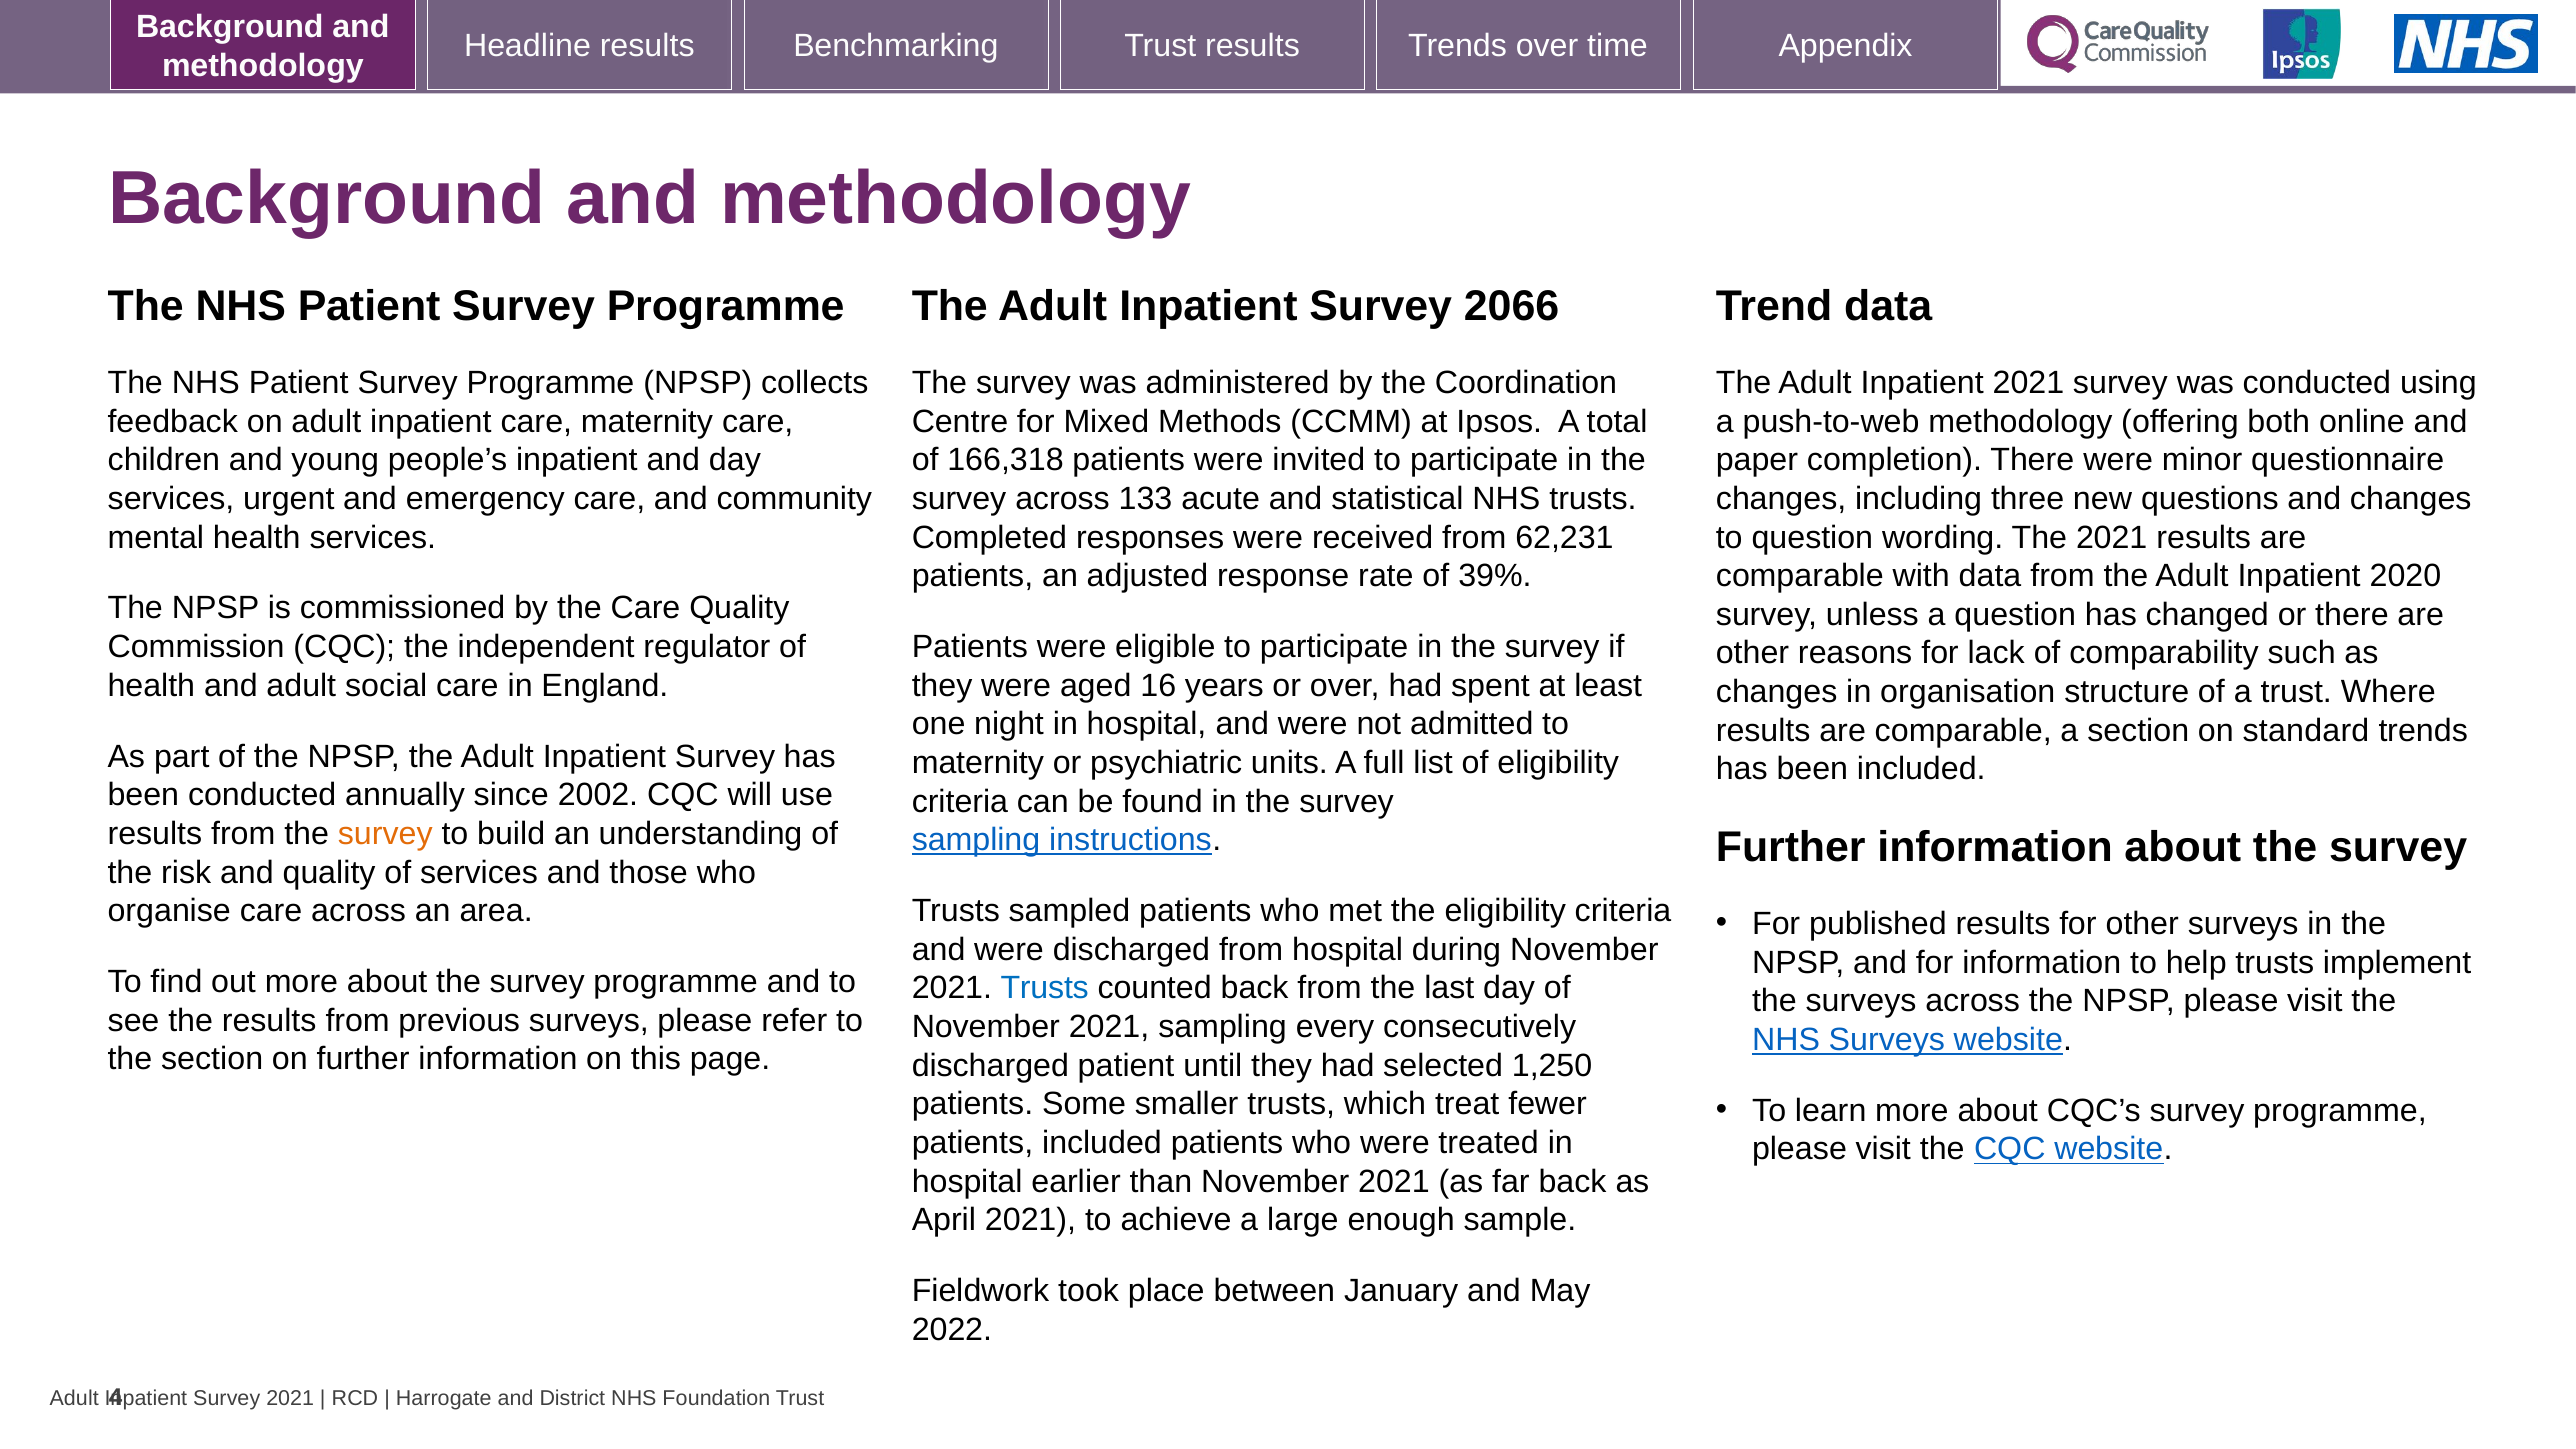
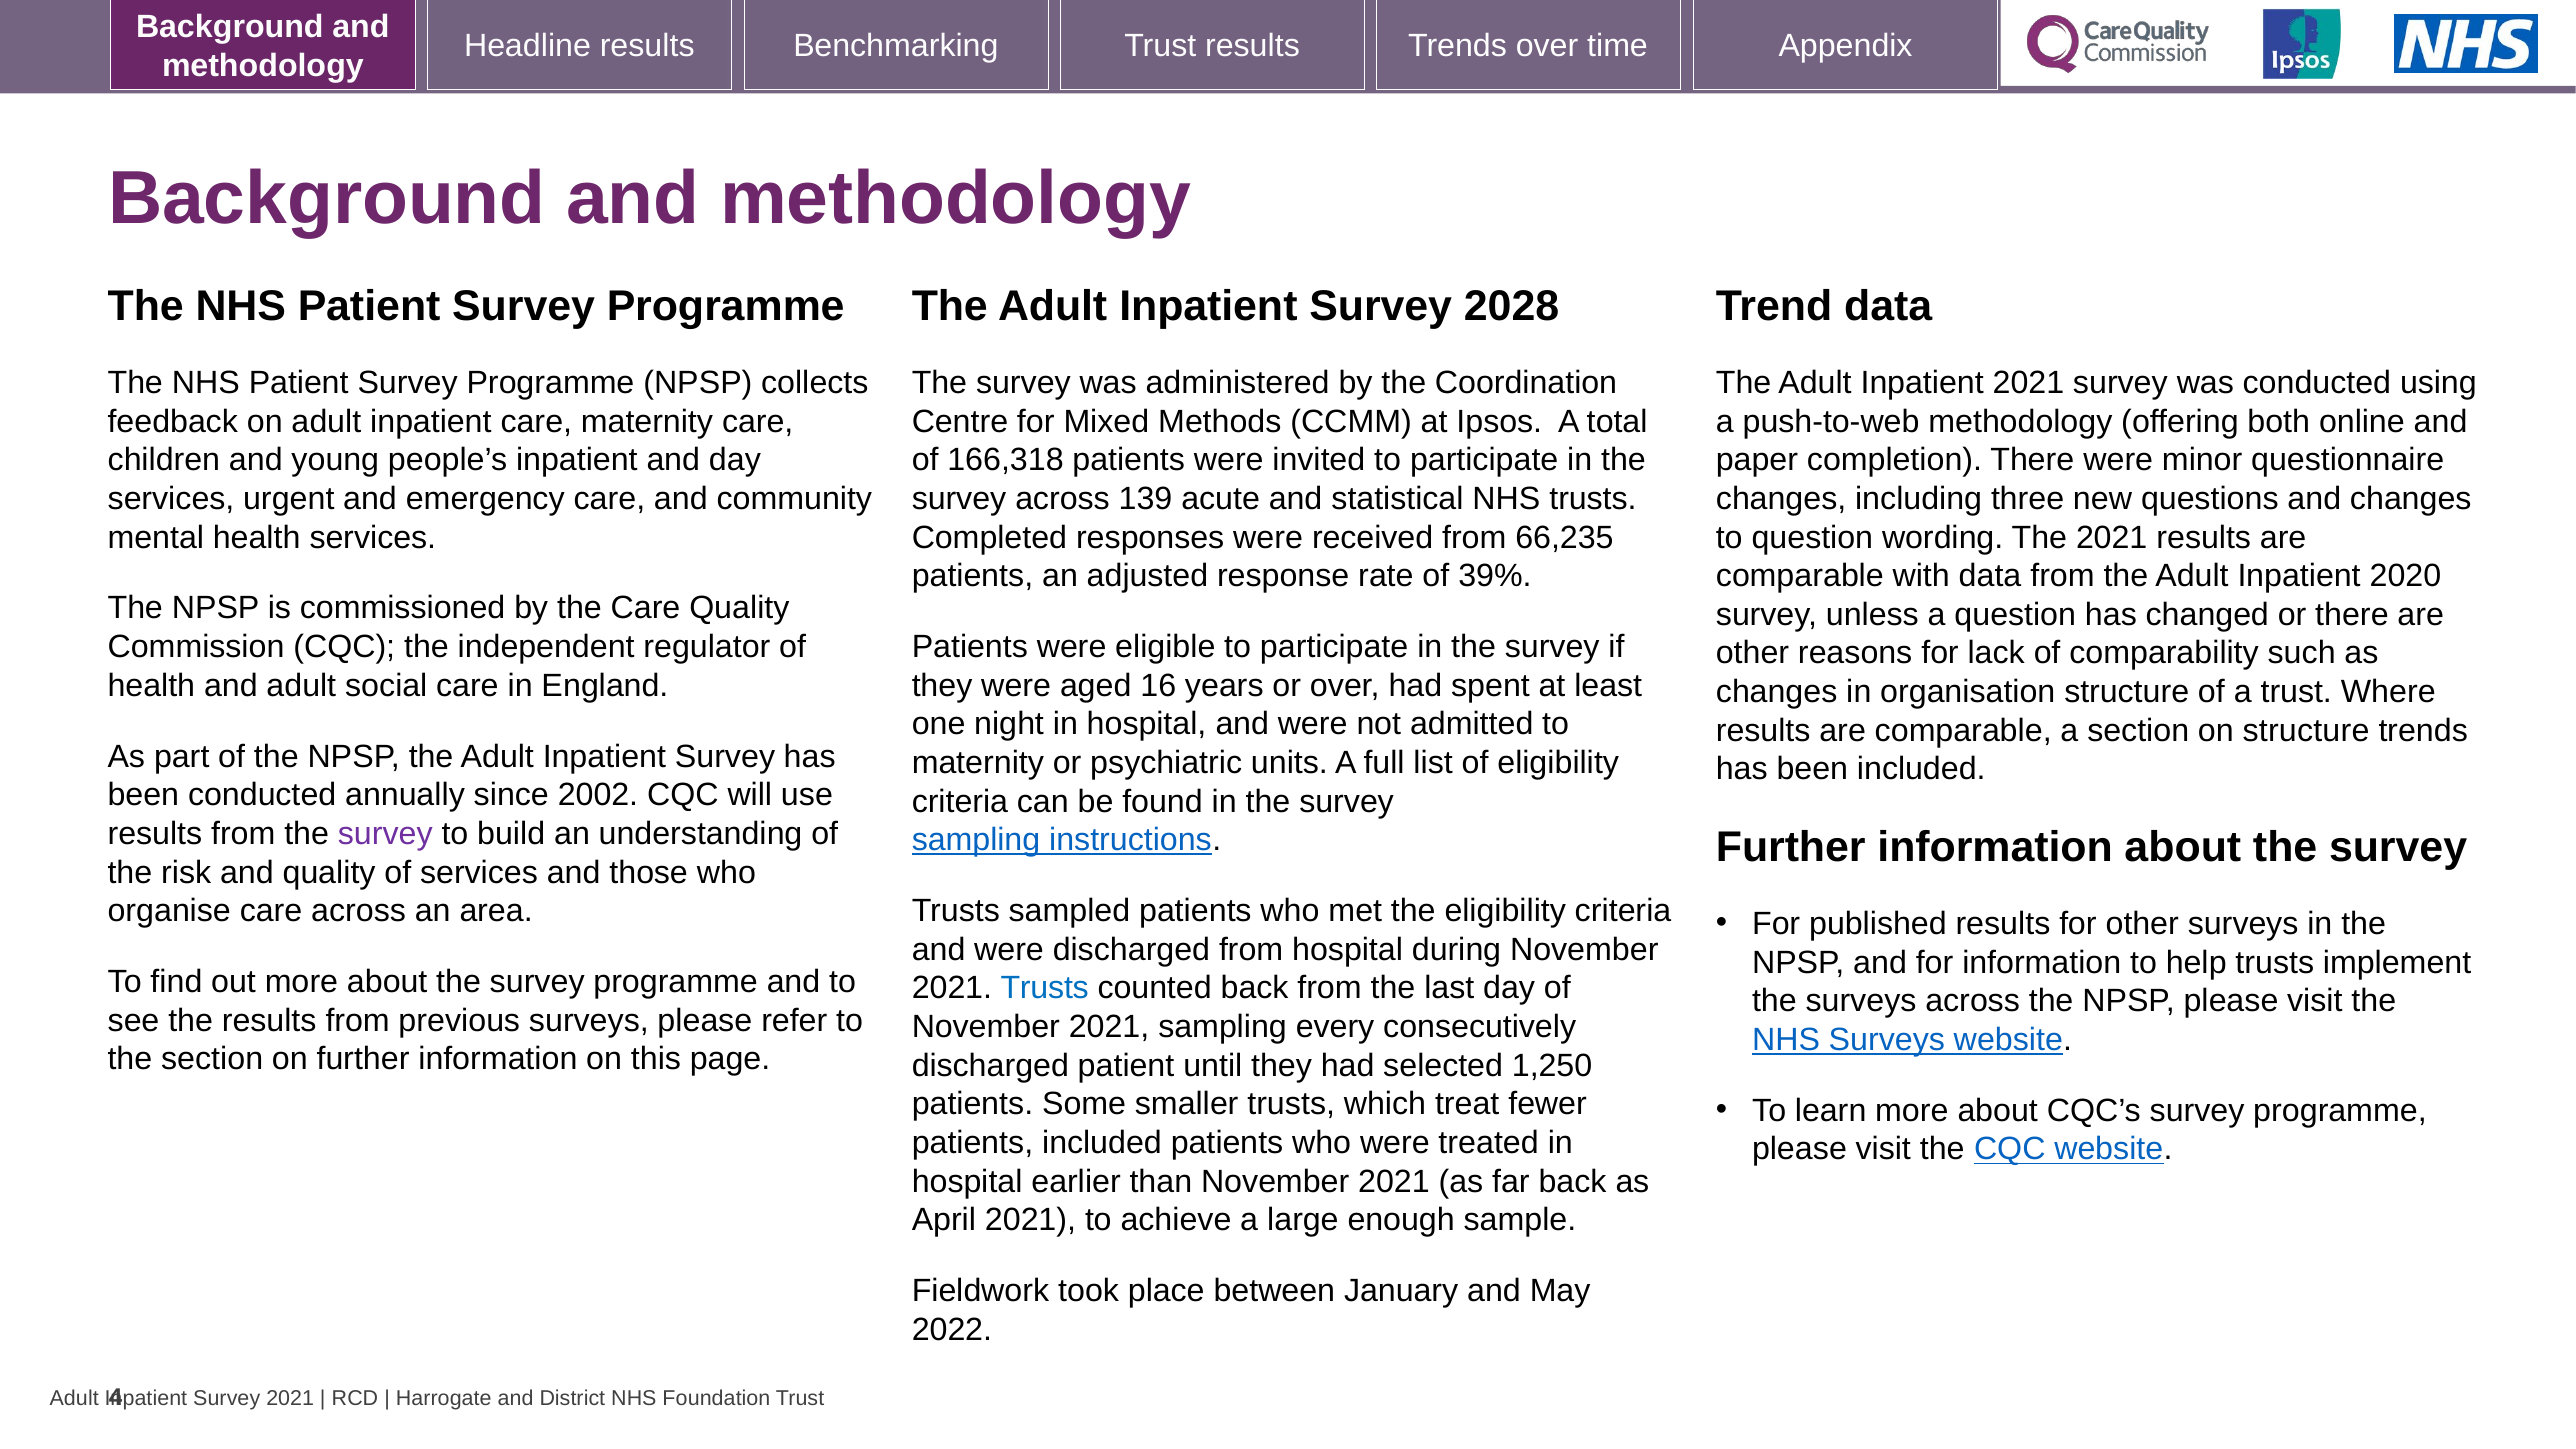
2066: 2066 -> 2028 (1512, 306)
133: 133 -> 139 (1146, 499)
62,231: 62,231 -> 66,235 (1564, 537)
on standard: standard -> structure (2306, 731)
survey colour: orange -> purple (385, 834)
